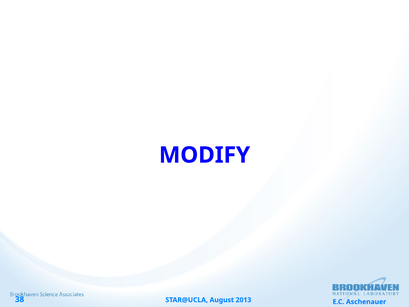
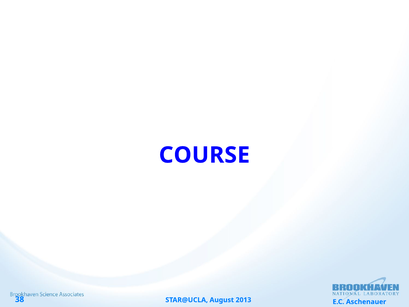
MODIFY: MODIFY -> COURSE (204, 155)
